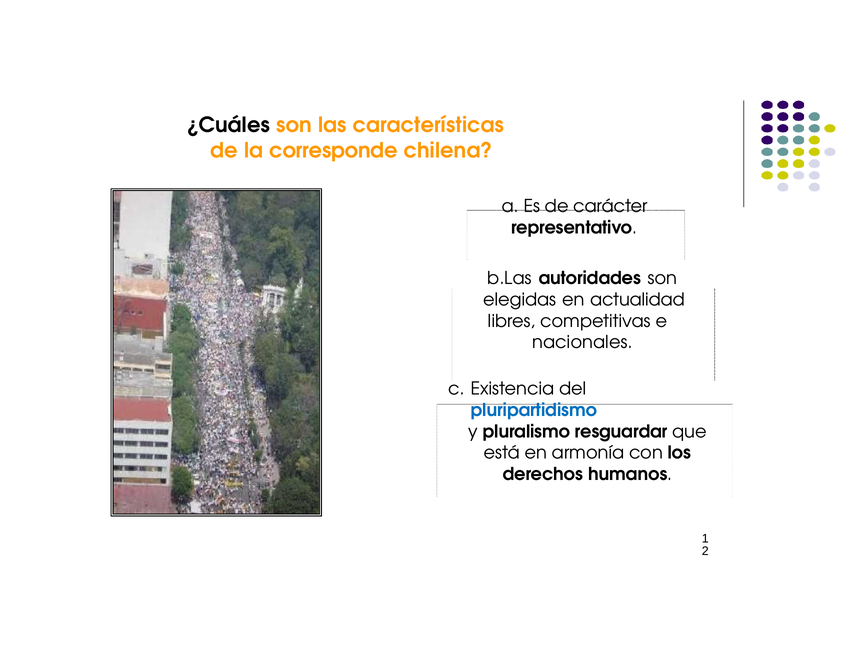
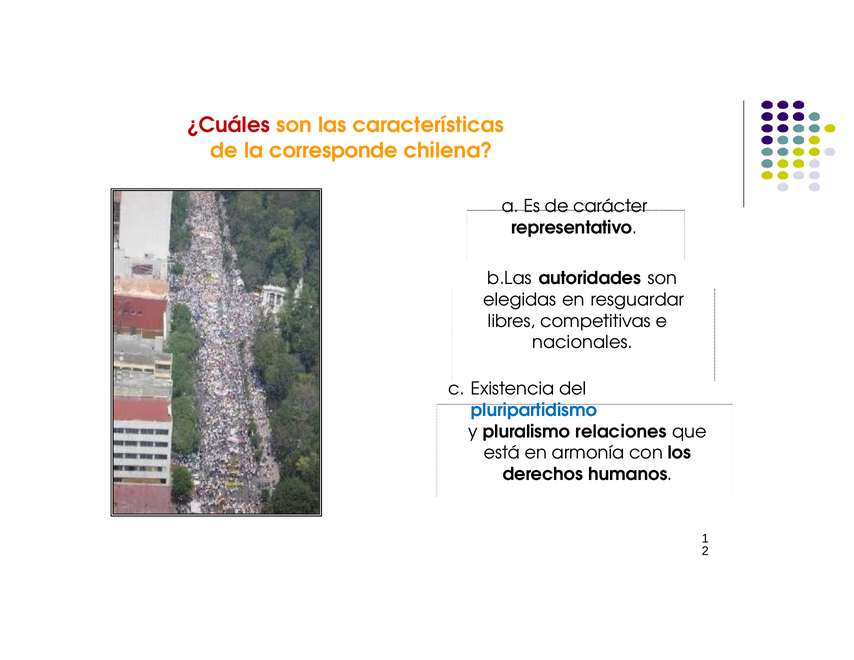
¿Cuáles colour: black -> red (228, 125)
actualidad: actualidad -> resguardar (637, 300)
resguardar: resguardar -> relaciones (621, 432)
